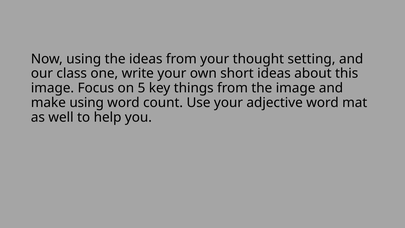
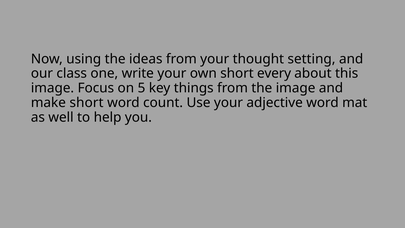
short ideas: ideas -> every (274, 73)
make using: using -> short (87, 103)
